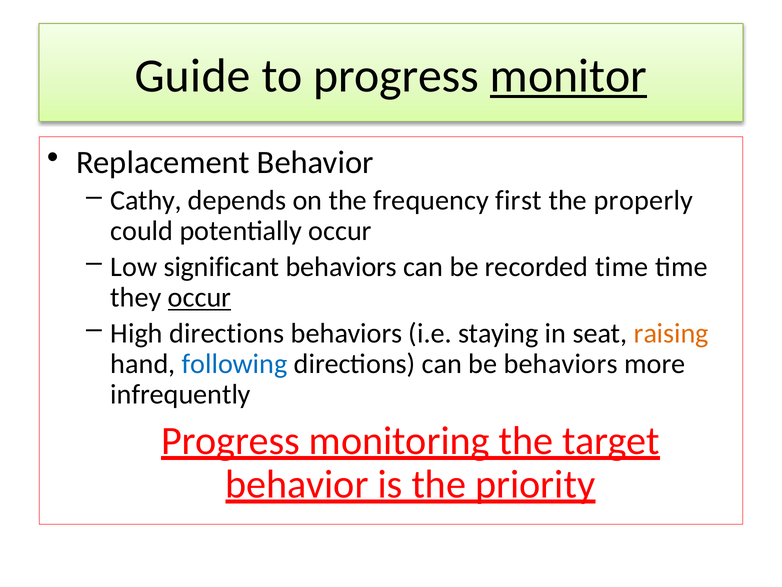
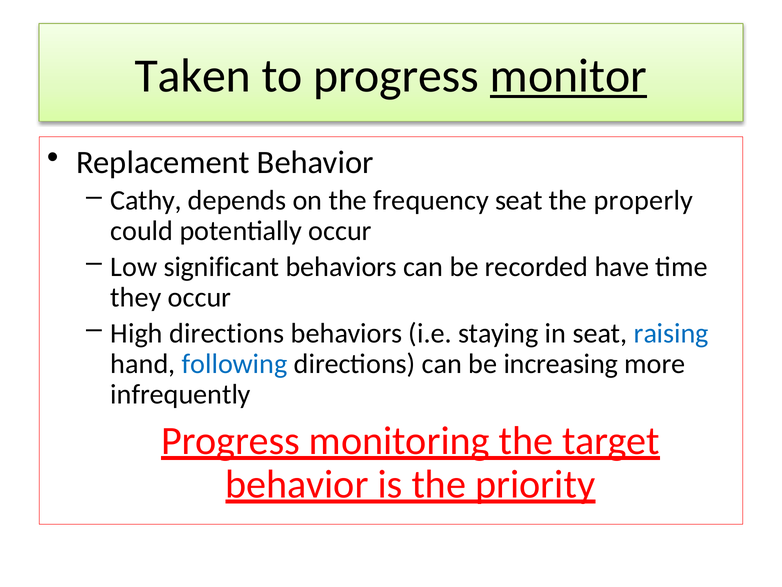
Guide: Guide -> Taken (193, 76)
frequency first: first -> seat (519, 200)
recorded time: time -> have (622, 267)
occur underline: present -> none (199, 297)
raising colour: orange -> blue (671, 333)
be behaviors: behaviors -> increasing (561, 364)
